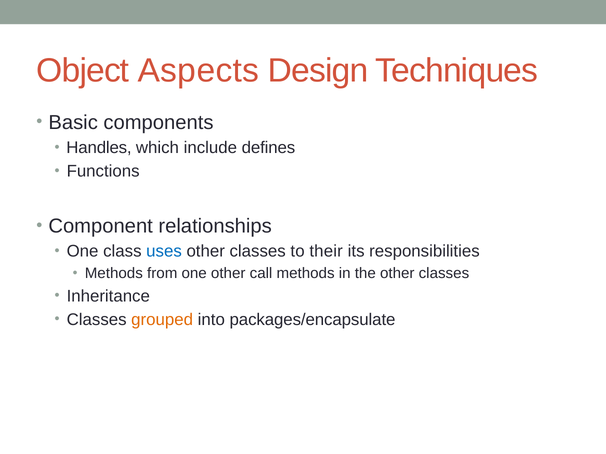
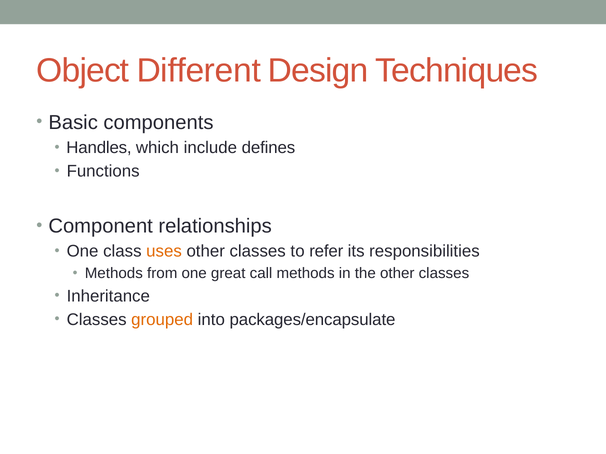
Aspects: Aspects -> Different (199, 71)
uses colour: blue -> orange (164, 252)
their: their -> refer (326, 252)
one other: other -> great (228, 274)
